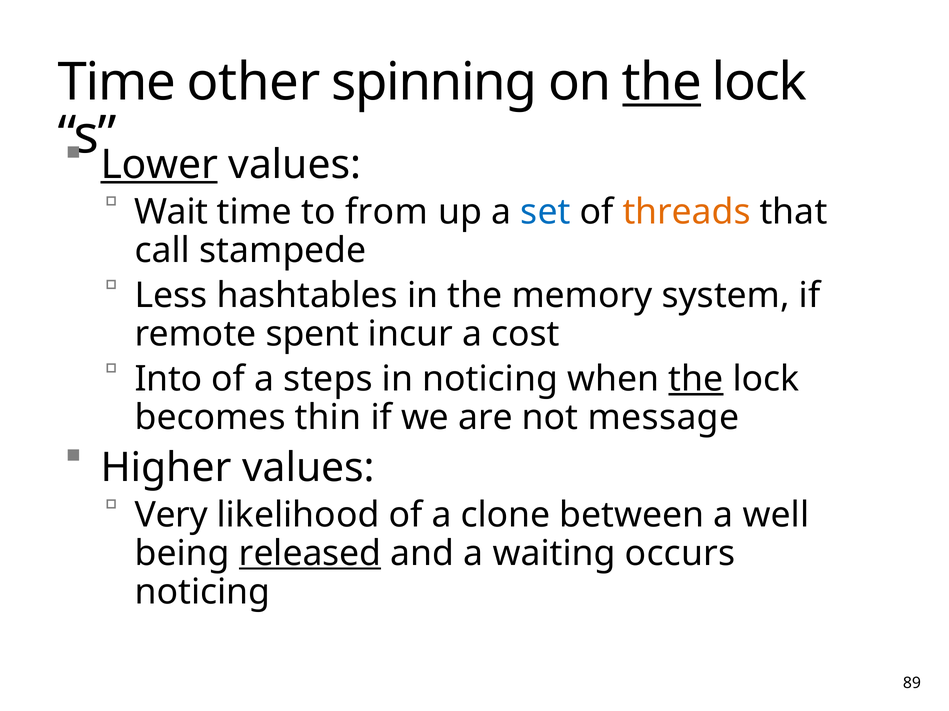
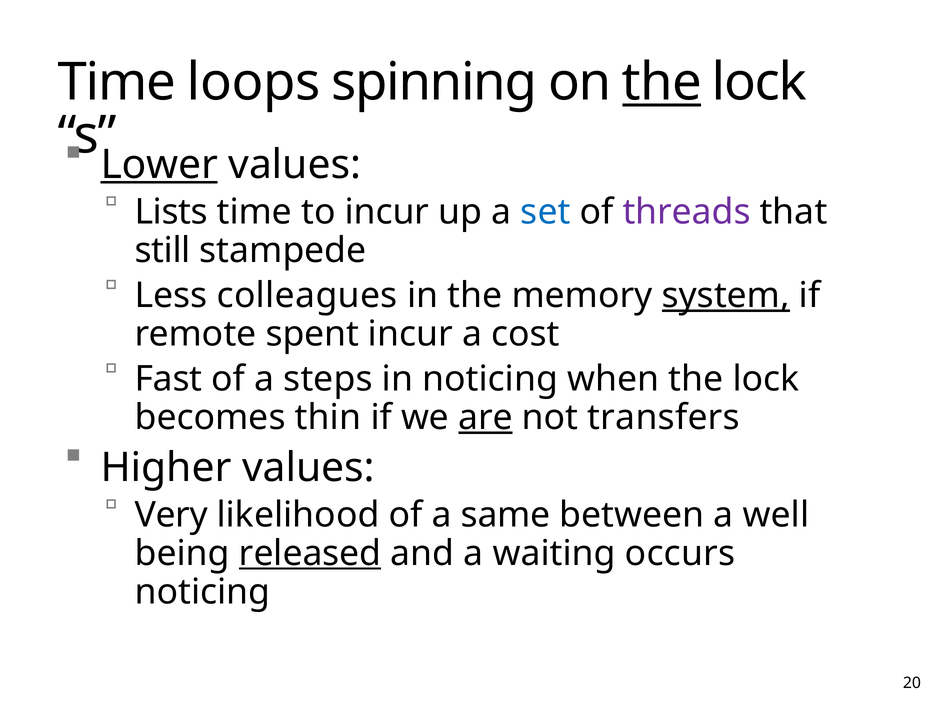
other: other -> loops (254, 83)
Wait: Wait -> Lists (171, 212)
to from: from -> incur (387, 212)
threads colour: orange -> purple (687, 212)
call: call -> still (163, 251)
hashtables: hashtables -> colleagues (307, 296)
system underline: none -> present (726, 296)
Into: Into -> Fast (168, 379)
the underline: present -> none (696, 379)
are underline: none -> present (485, 418)
message: message -> transfers (664, 418)
clone: clone -> same (506, 515)
89: 89 -> 20 (912, 684)
